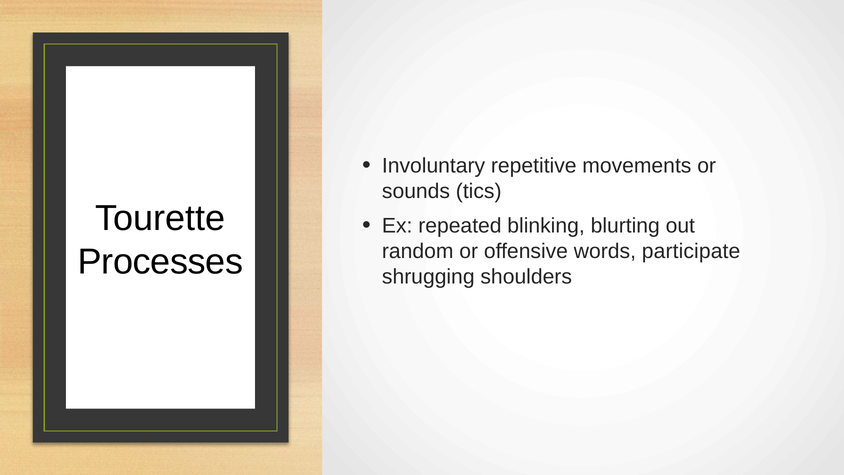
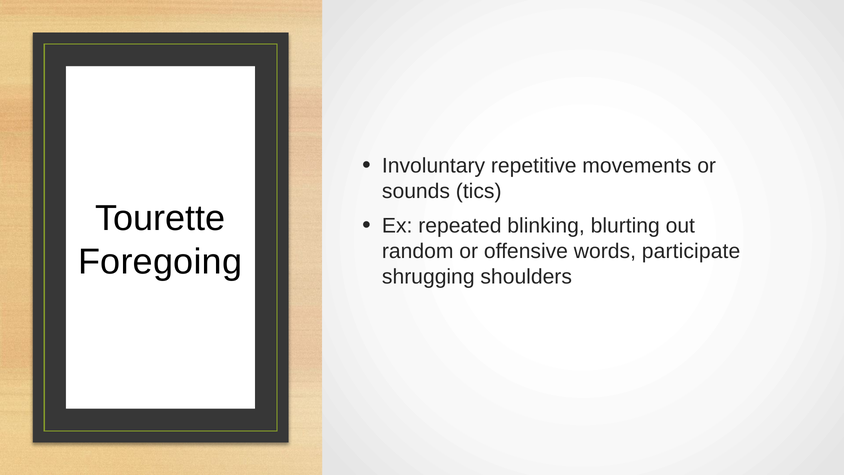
Processes: Processes -> Foregoing (160, 261)
